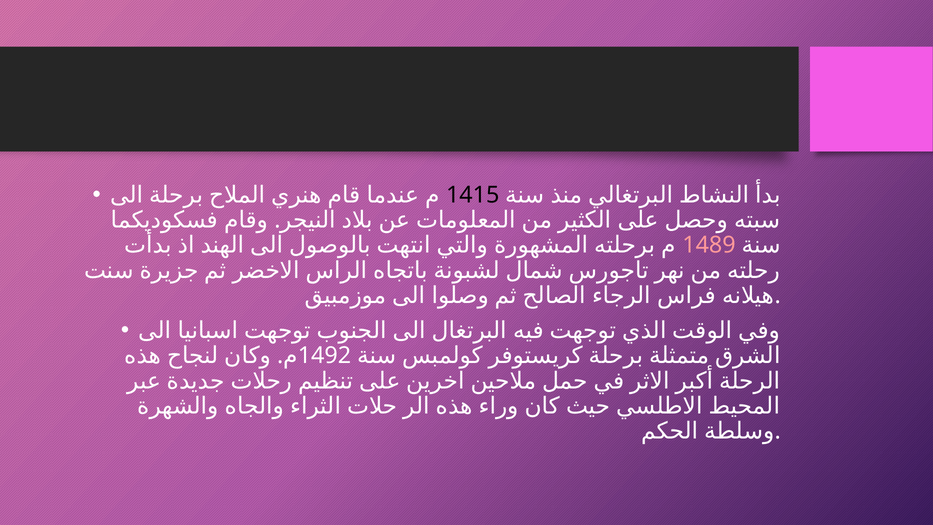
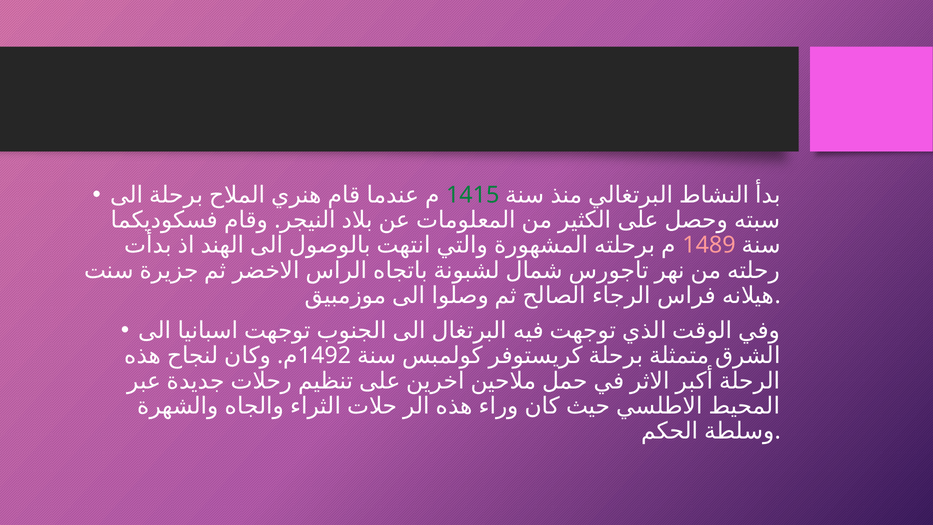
1415 colour: black -> green (473, 195)
